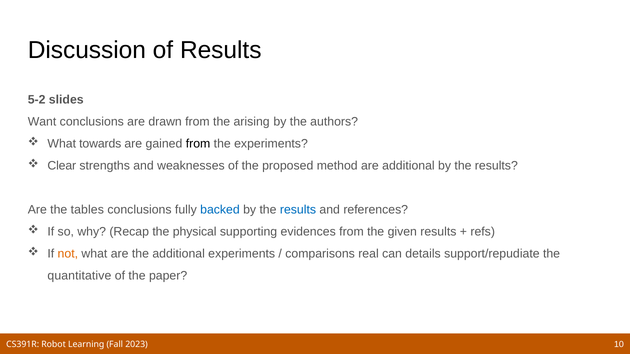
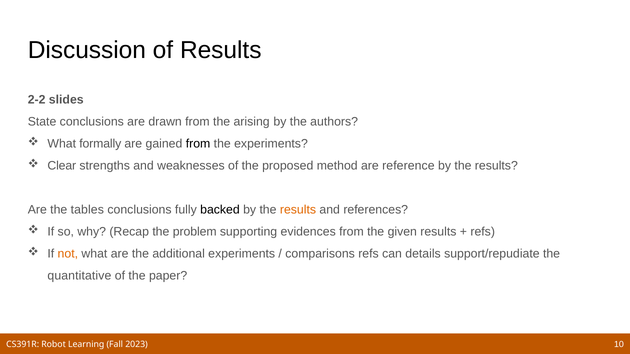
5-2: 5-2 -> 2-2 (37, 100)
Want: Want -> State (42, 122)
towards: towards -> formally (100, 144)
are additional: additional -> reference (408, 166)
backed colour: blue -> black (220, 210)
results colour: blue -> orange (298, 210)
physical: physical -> problem (195, 232)
comparisons real: real -> refs (369, 254)
